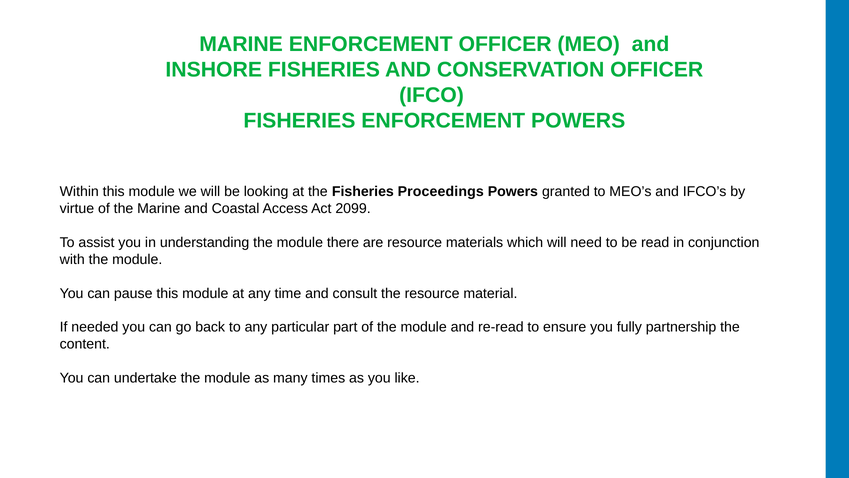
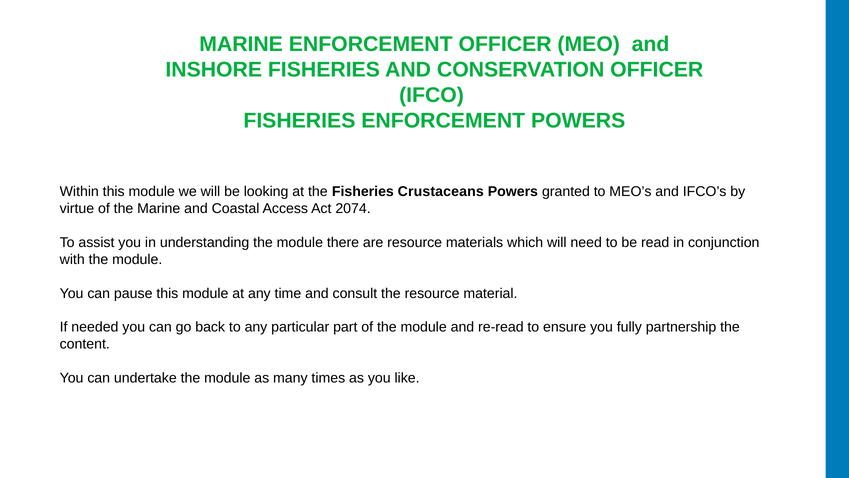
Proceedings: Proceedings -> Crustaceans (441, 191)
2099: 2099 -> 2074 (353, 208)
